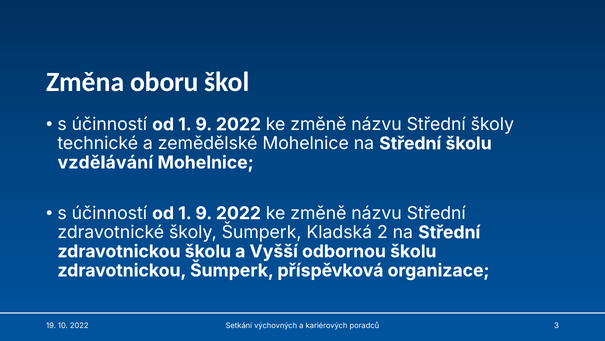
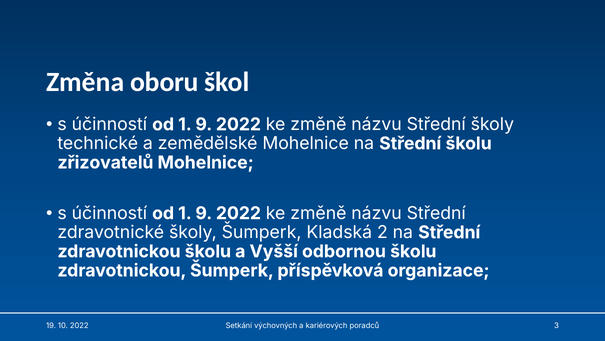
vzdělávání: vzdělávání -> zřizovatelů (105, 162)
